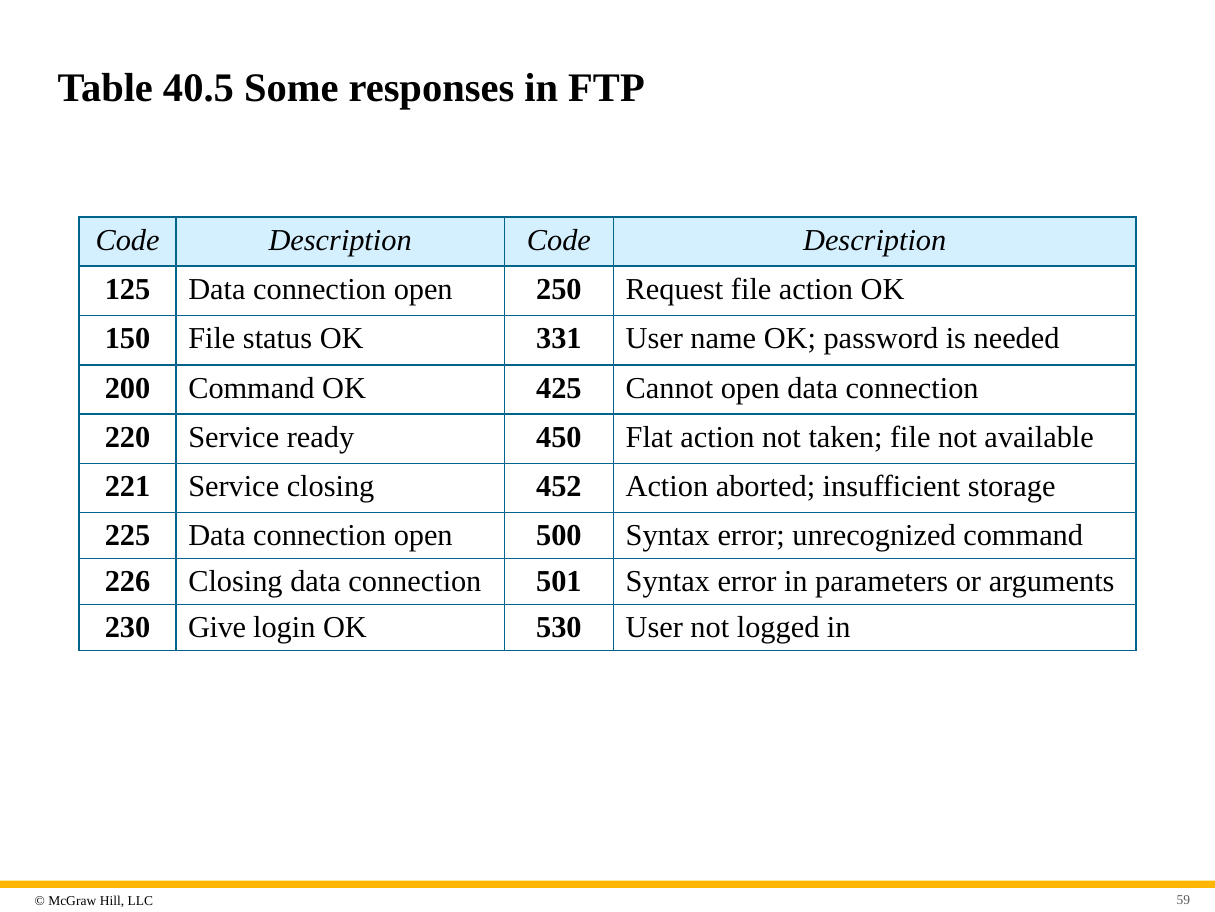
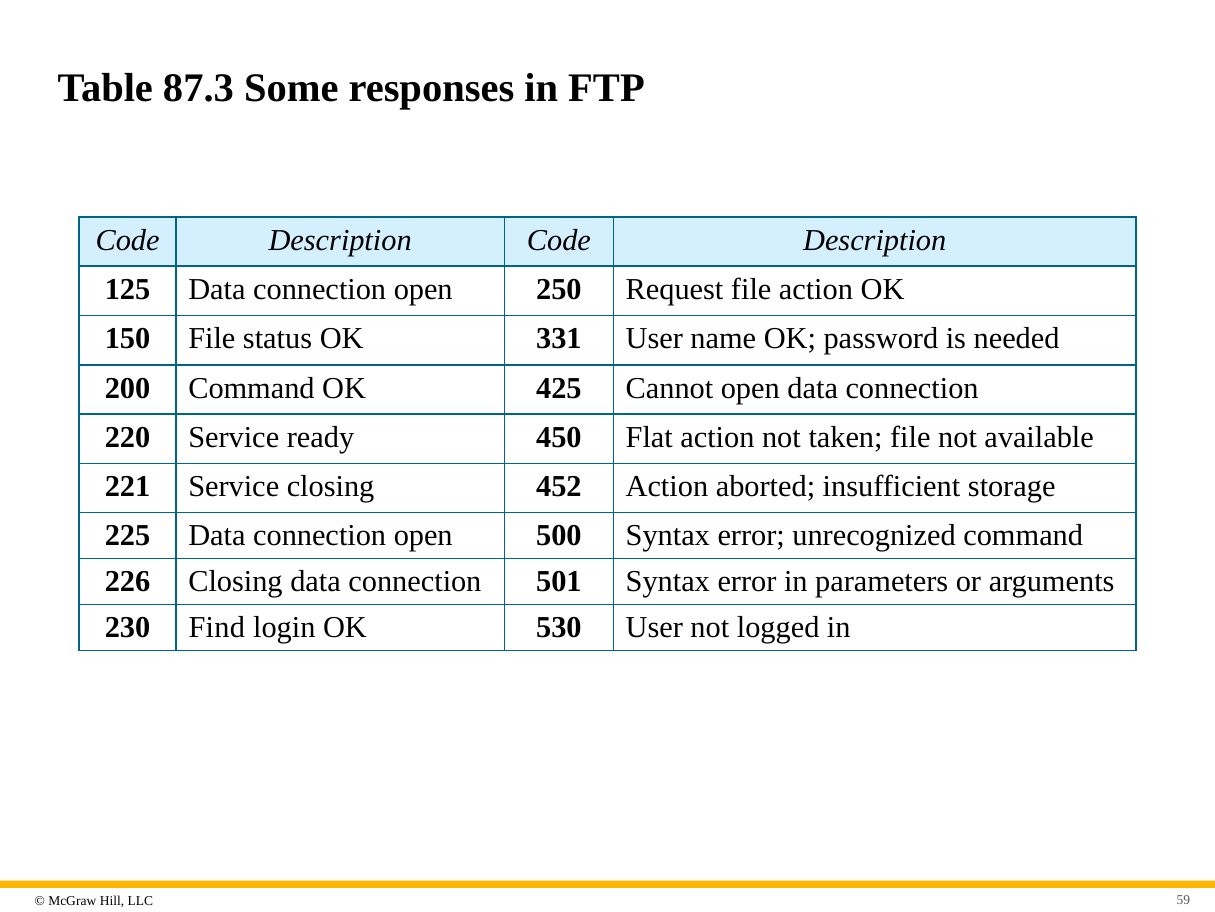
40.5: 40.5 -> 87.3 (198, 88)
Give: Give -> Find (217, 627)
